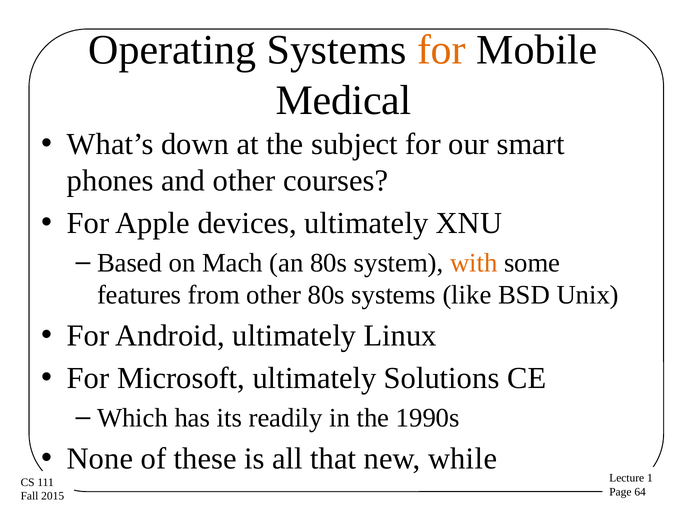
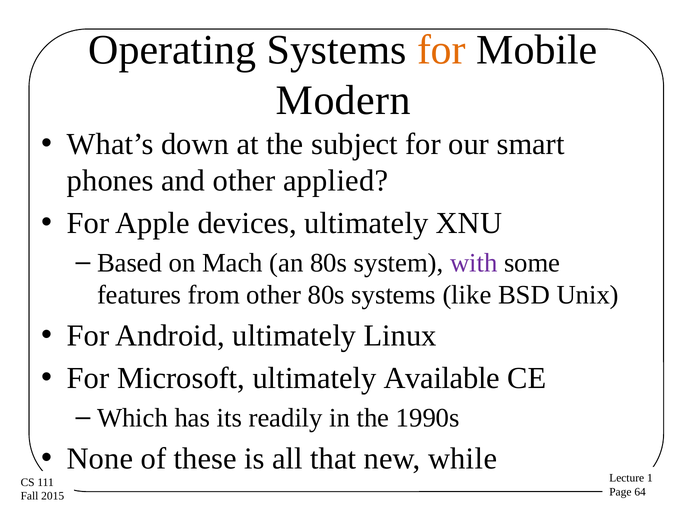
Medical: Medical -> Modern (343, 100)
courses: courses -> applied (336, 181)
with colour: orange -> purple (474, 263)
Solutions: Solutions -> Available (442, 379)
